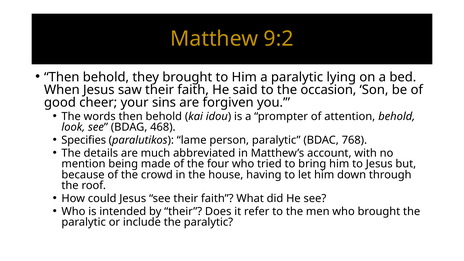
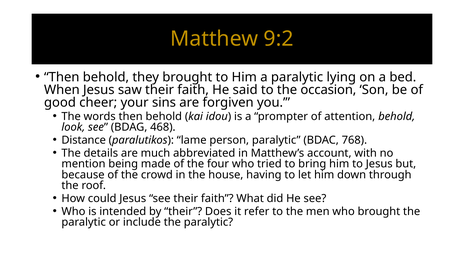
Specifies: Specifies -> Distance (84, 140)
